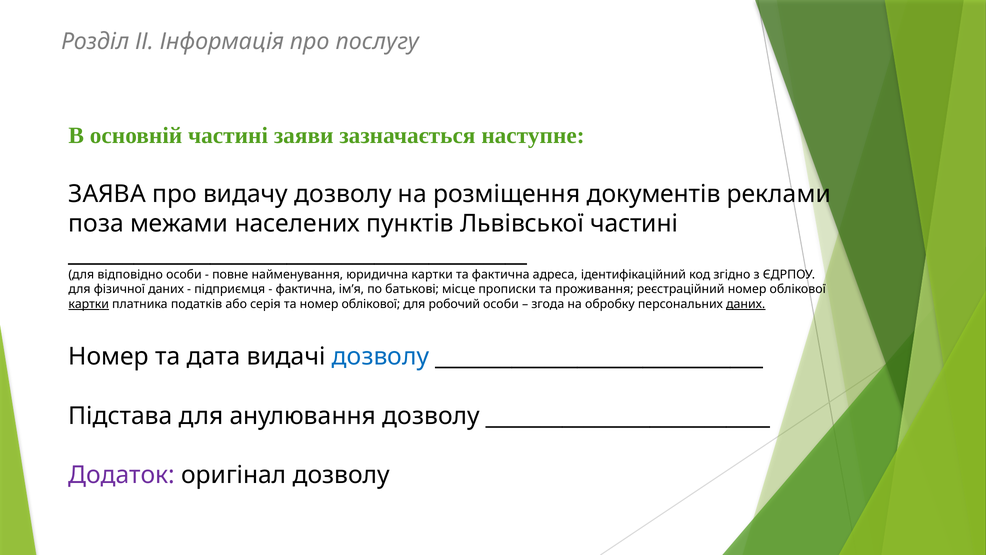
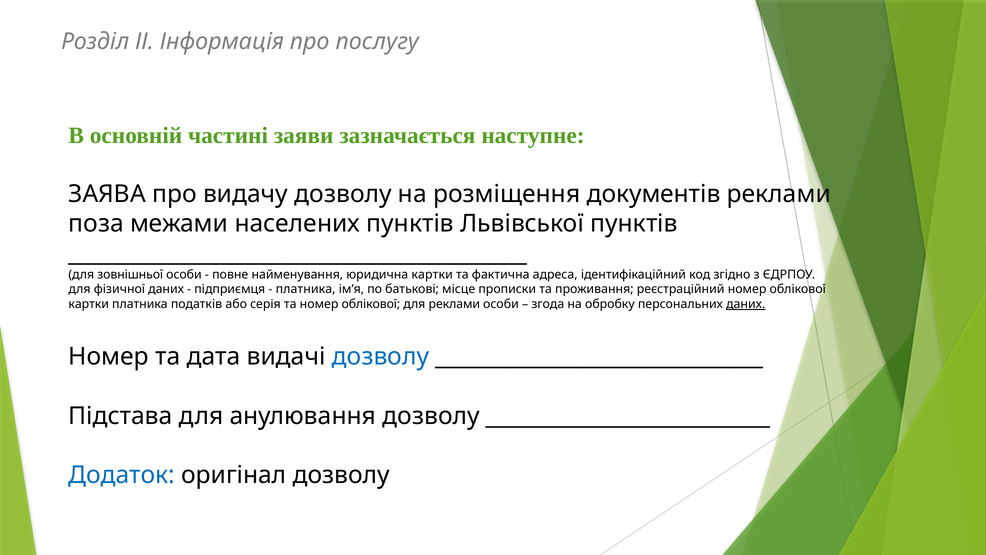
Львівської частині: частині -> пунктів (634, 223)
відповідно: відповідно -> зовнішньої (130, 274)
фактична: фактична -> платника (306, 289)
картки underline: present -> none (89, 304)
для робочий: робочий -> реклами (454, 304)
Додаток colour: purple -> blue (122, 475)
